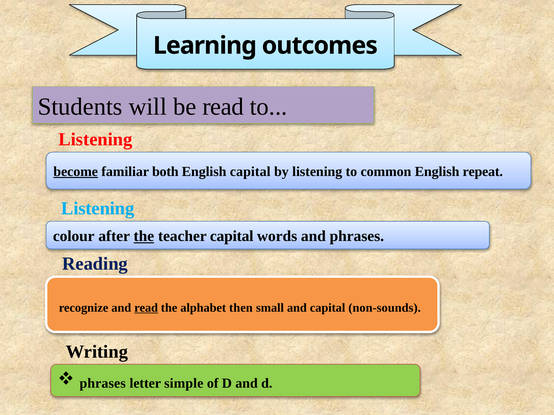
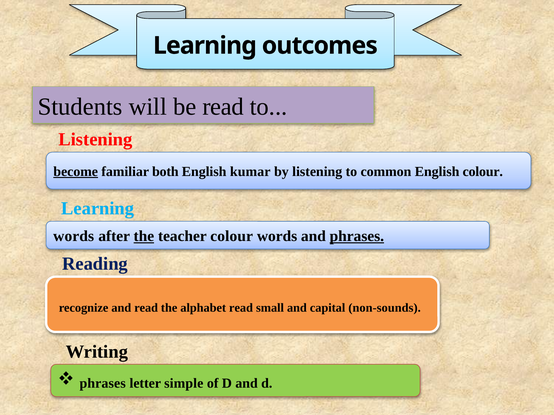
English capital: capital -> kumar (250, 172)
English repeat: repeat -> colour (483, 172)
Listening: Listening -> Learning (98, 209)
colour: colour -> words (74, 236)
teacher capital: capital -> colour (232, 236)
phrases underline: none -> present (357, 236)
read underline: present -> none (146, 308)
alphabet then: then -> read (241, 308)
